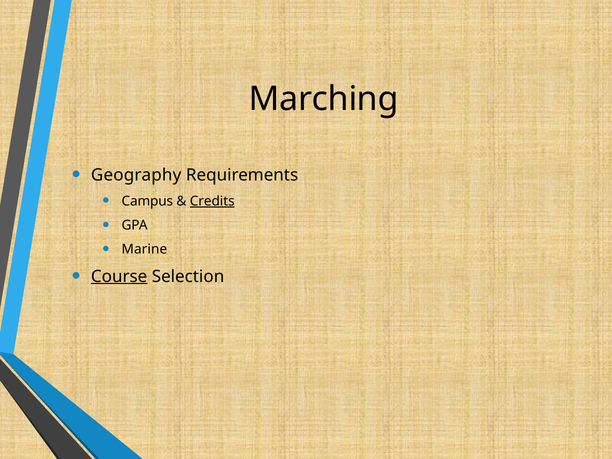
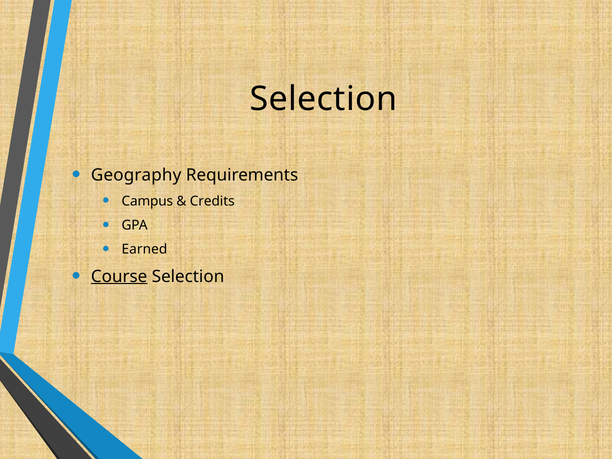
Marching: Marching -> Selection (323, 99)
Credits underline: present -> none (212, 201)
Marine: Marine -> Earned (144, 249)
